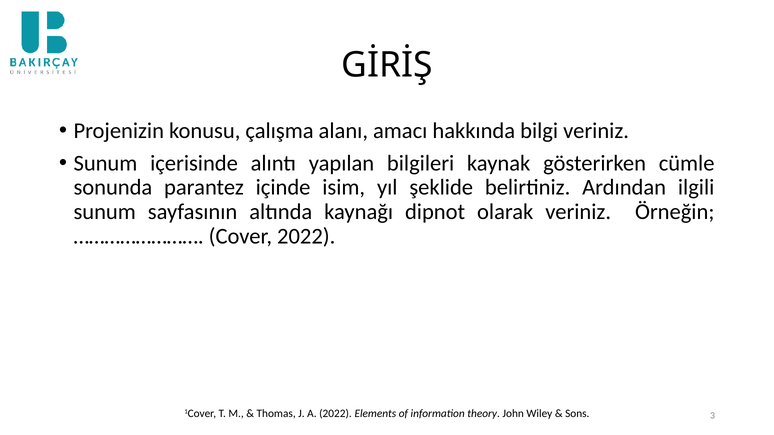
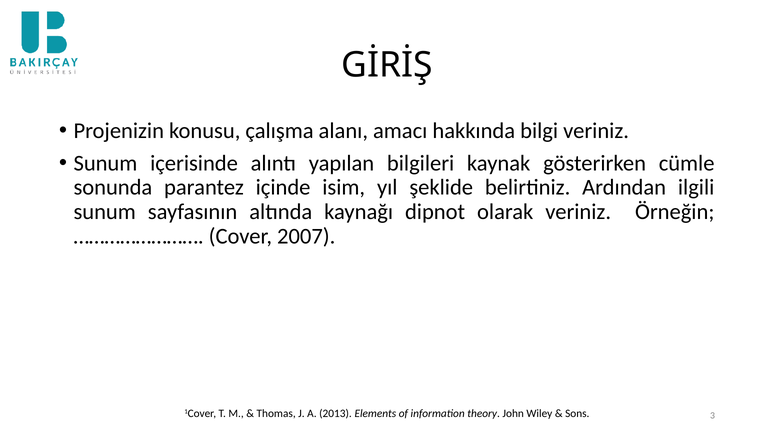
Cover 2022: 2022 -> 2007 (306, 236)
A 2022: 2022 -> 2013 (335, 414)
